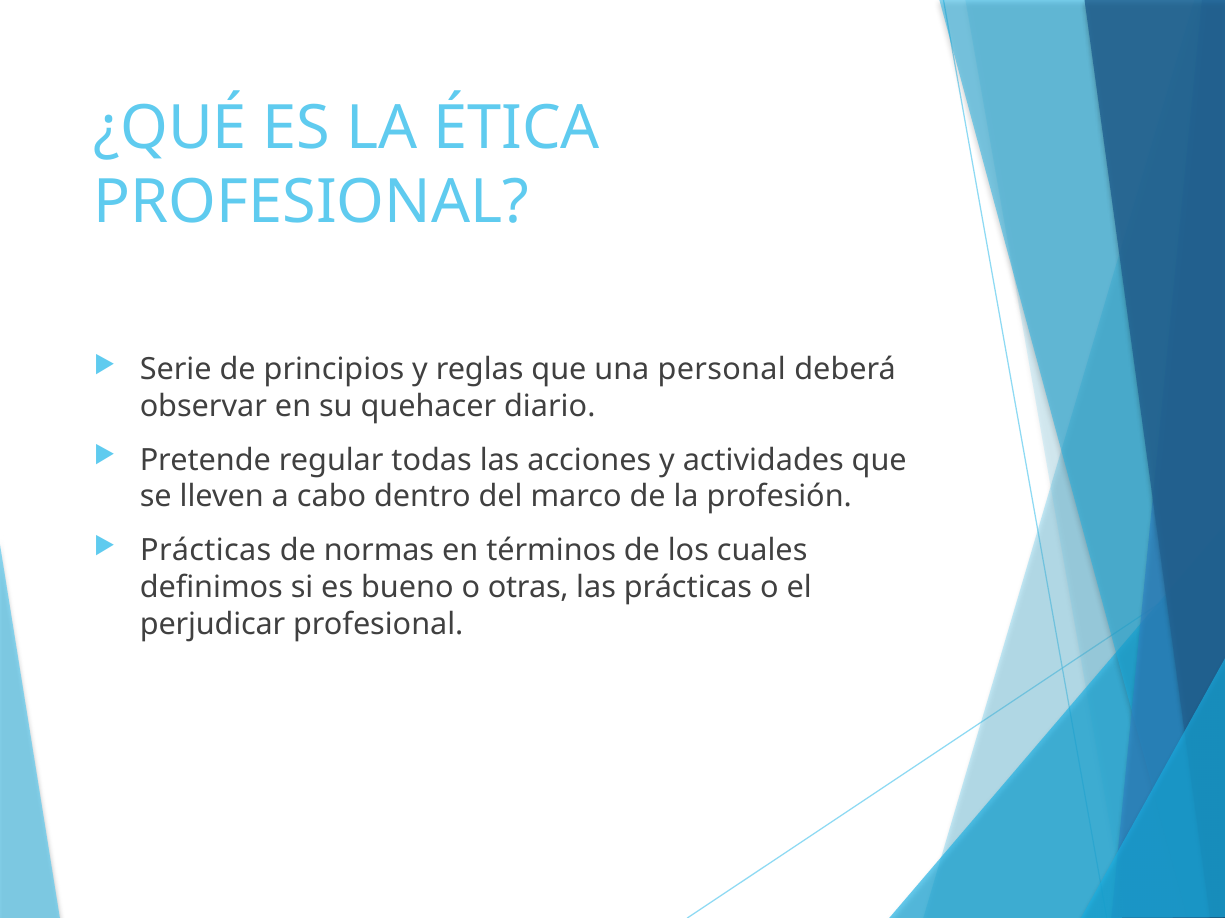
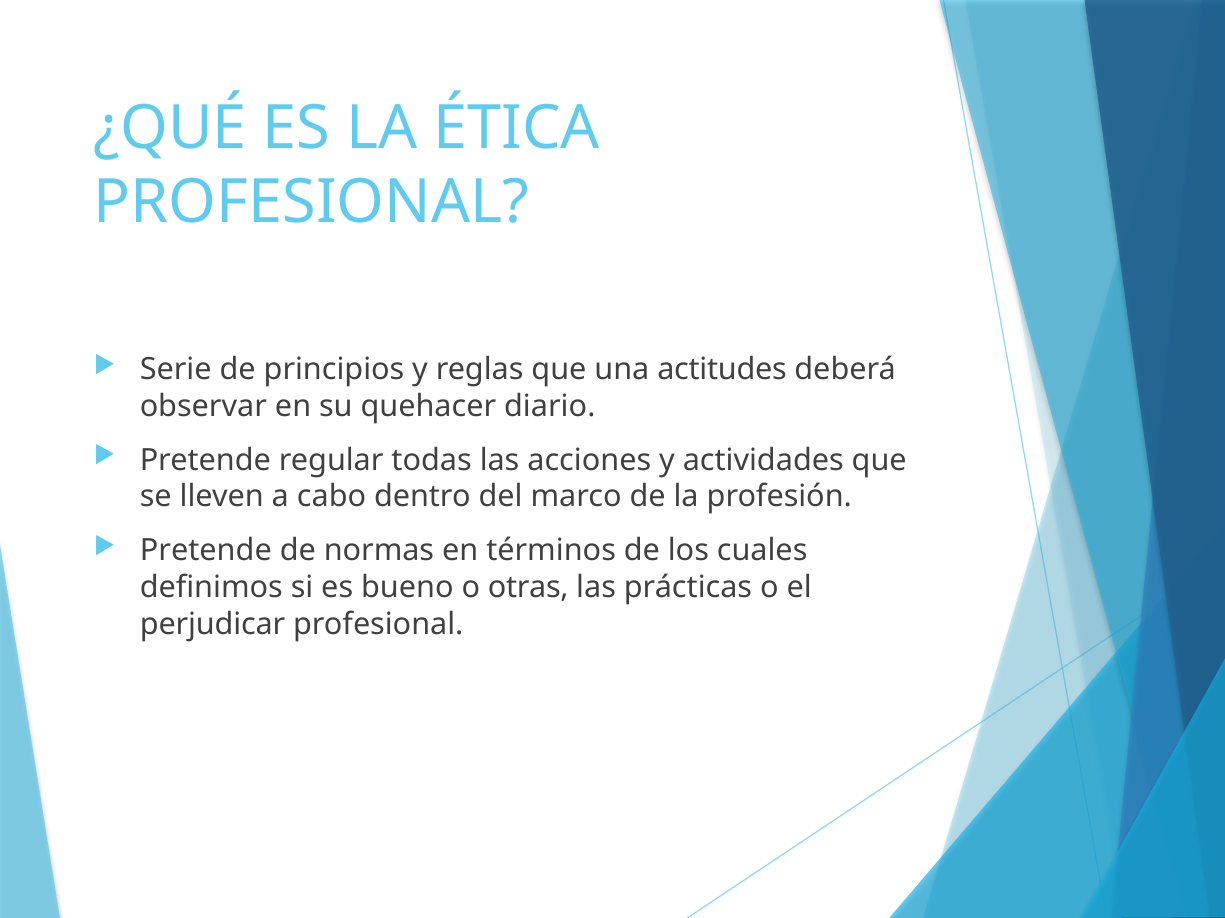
personal: personal -> actitudes (722, 370)
Prácticas: Prácticas -> Pretende (206, 551)
